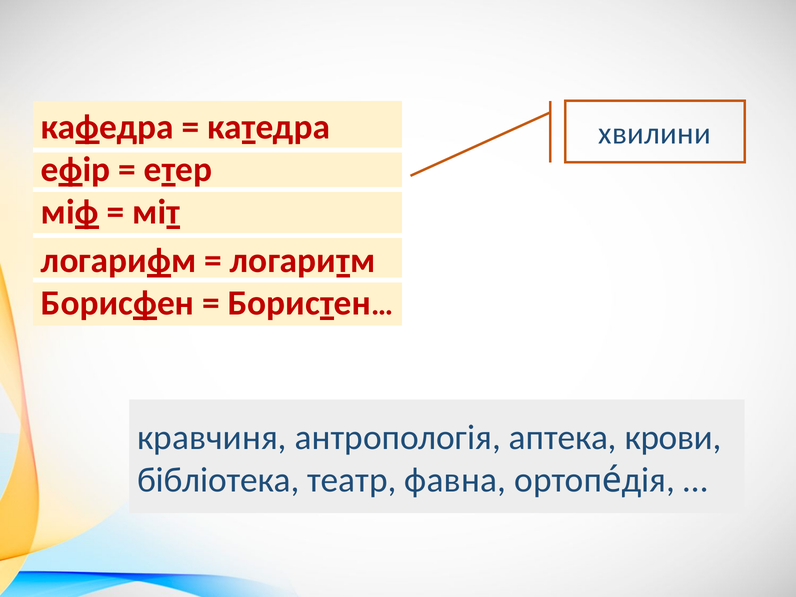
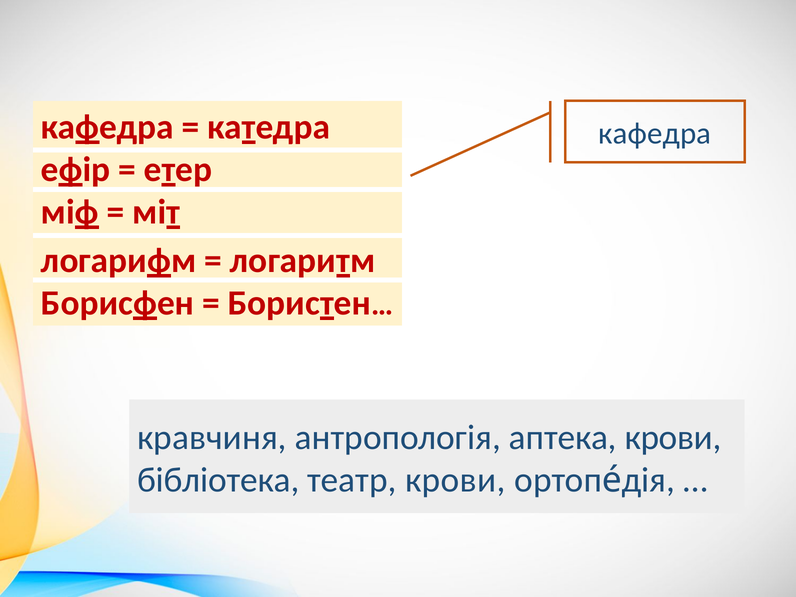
хвилини: хвилини -> кафедра (655, 134)
театр фавна: фавна -> крови (455, 480)
